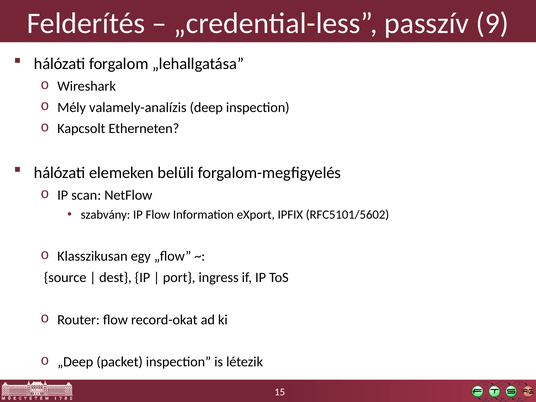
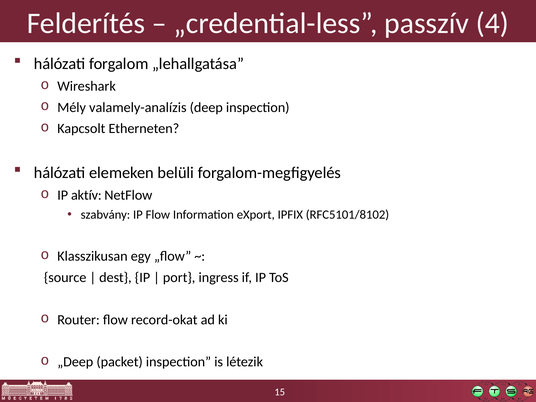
9: 9 -> 4 (492, 23)
scan: scan -> aktív (86, 195)
RFC5101/5602: RFC5101/5602 -> RFC5101/8102 (347, 215)
